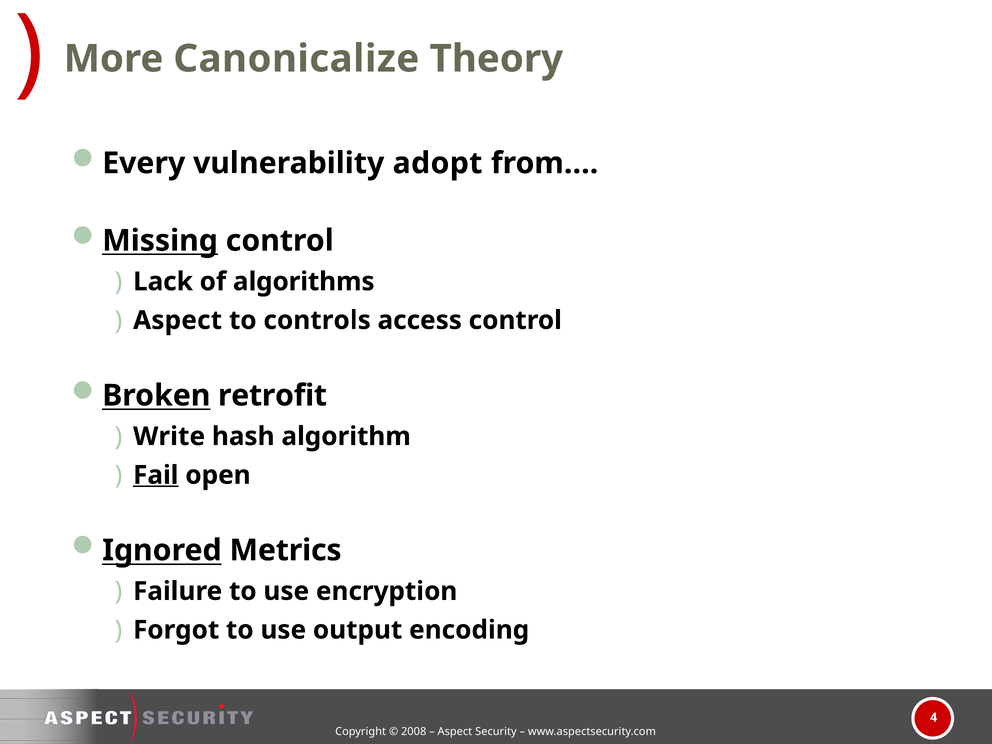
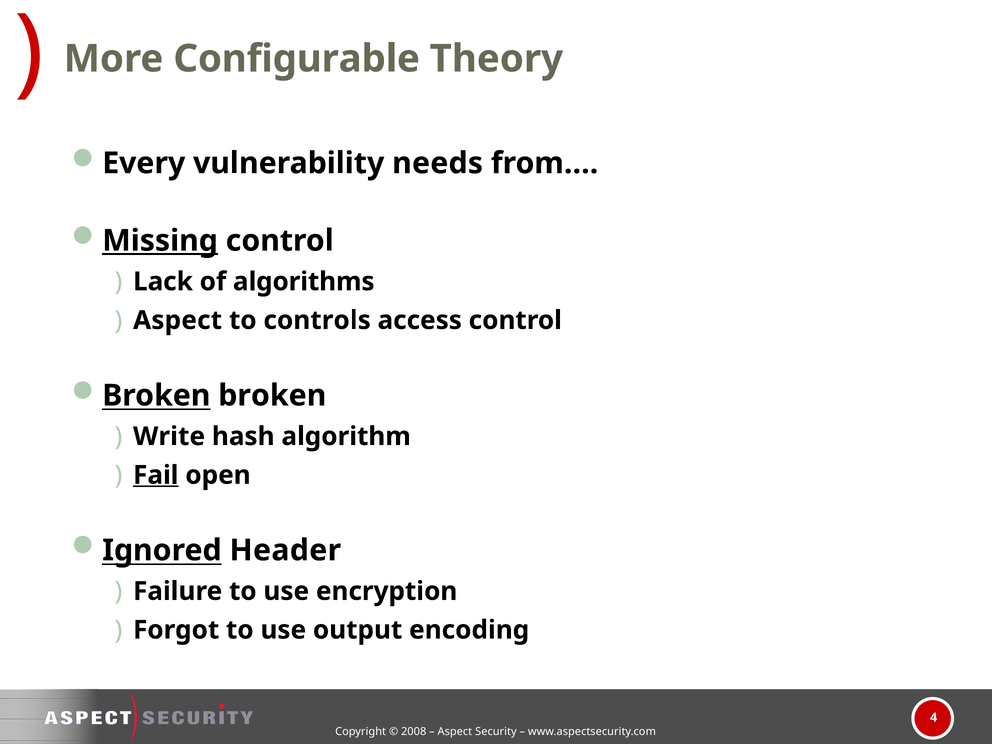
Canonicalize: Canonicalize -> Configurable (297, 59)
adopt: adopt -> needs (438, 163)
Missing underline: none -> present (160, 241)
Broken retrofit: retrofit -> broken (272, 396)
Metrics: Metrics -> Header (285, 550)
